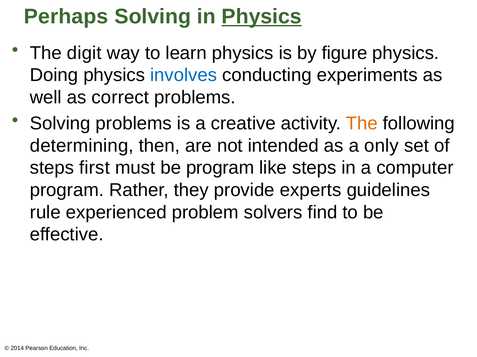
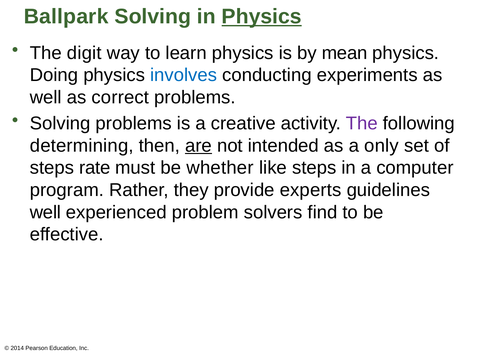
Perhaps: Perhaps -> Ballpark (66, 17)
figure: figure -> mean (345, 53)
The colour: orange -> purple (362, 124)
are underline: none -> present (199, 146)
first: first -> rate (95, 168)
be program: program -> whether (220, 168)
rule: rule -> well (45, 213)
